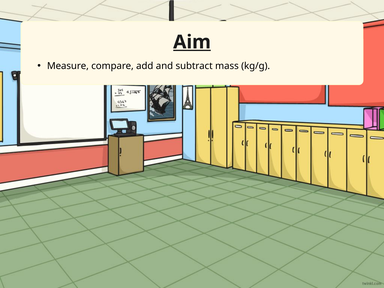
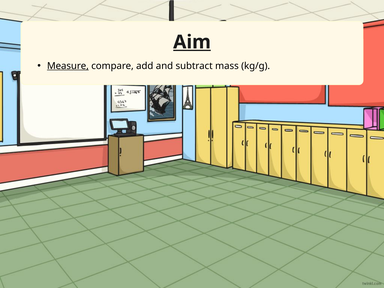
Measure underline: none -> present (68, 66)
